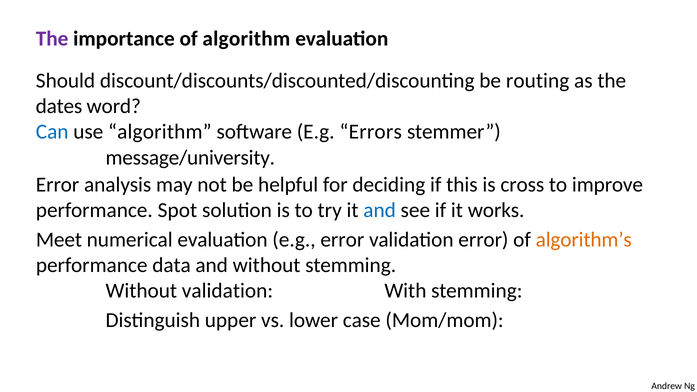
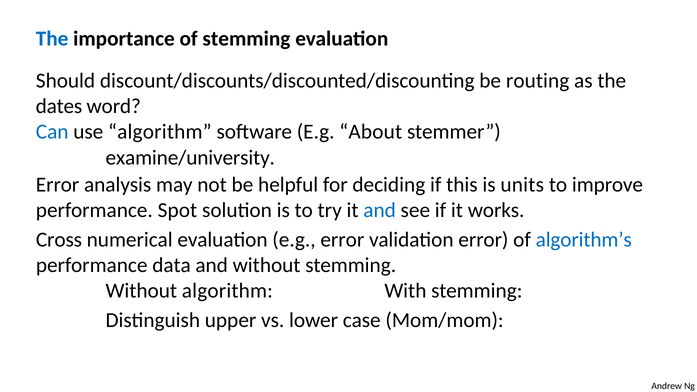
The colour: purple -> blue (52, 39)
of algorithm: algorithm -> stemming (246, 39)
Errors: Errors -> About (371, 132)
message/university: message/university -> examine/university (190, 158)
cross: cross -> units (522, 185)
Meet: Meet -> Cross (59, 240)
algorithm’s colour: orange -> blue (584, 240)
Without validation: validation -> algorithm (227, 291)
